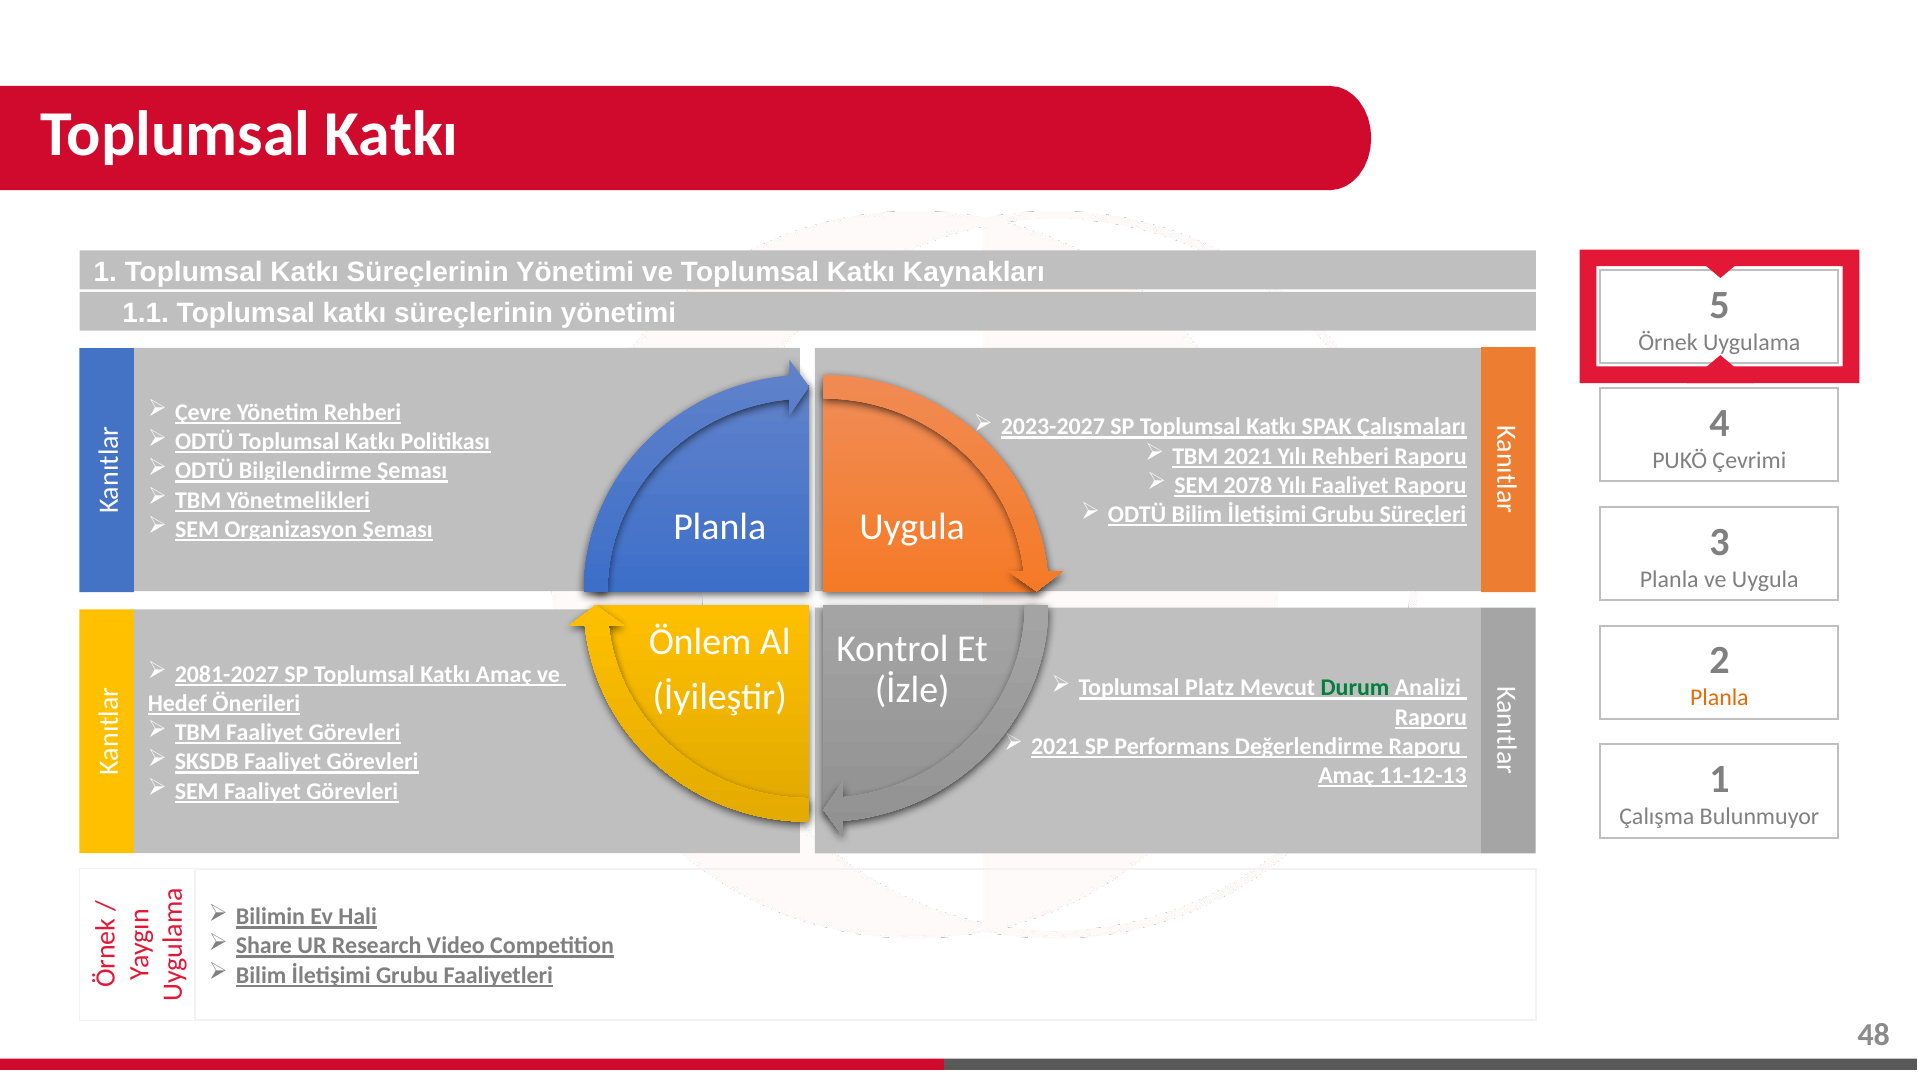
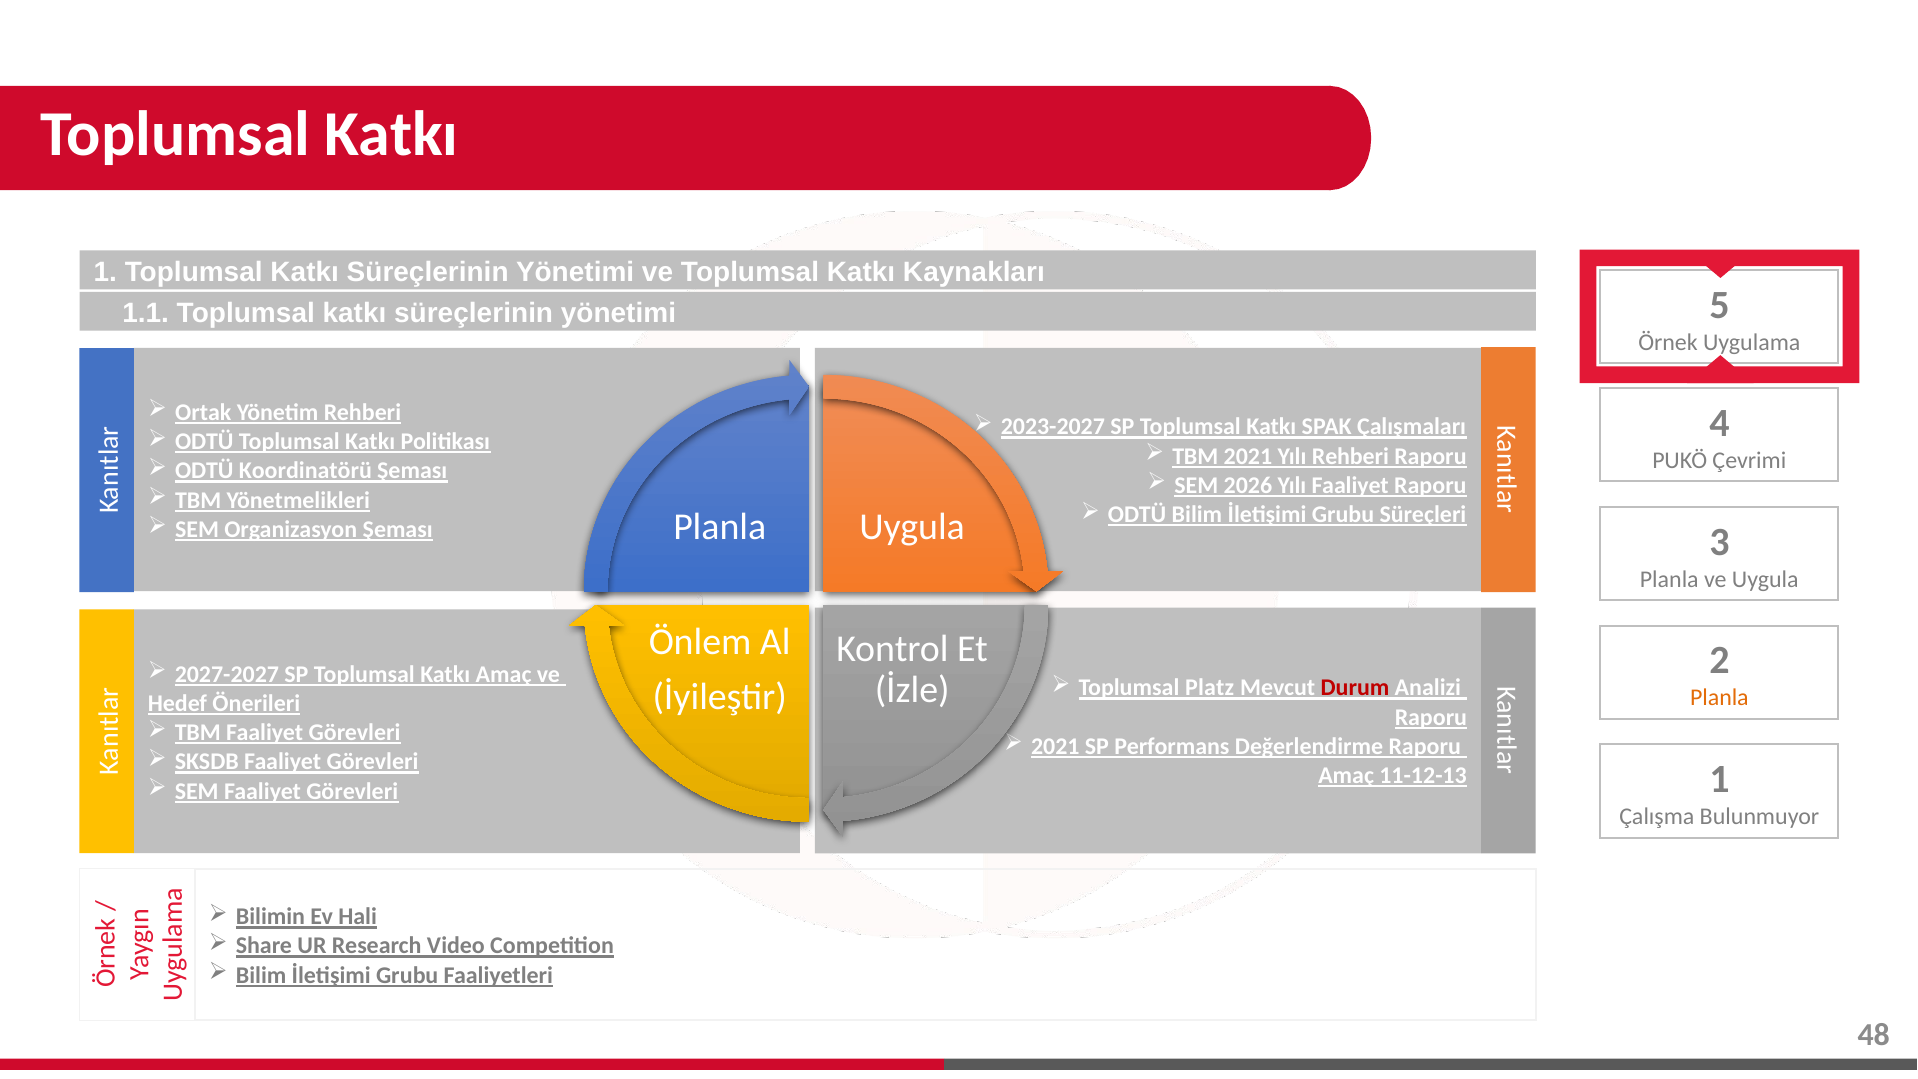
Çevre: Çevre -> Ortak (203, 412)
Bilgilendirme: Bilgilendirme -> Koordinatörü (305, 471)
2078: 2078 -> 2026 (1248, 485)
2081-2027: 2081-2027 -> 2027-2027 (227, 674)
Durum colour: green -> red (1355, 688)
